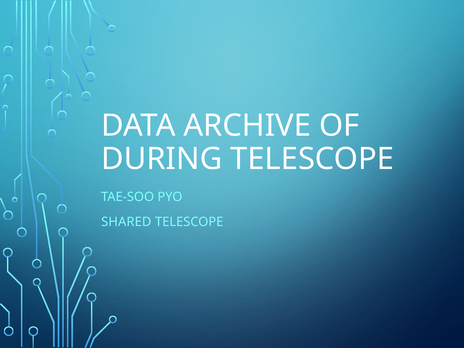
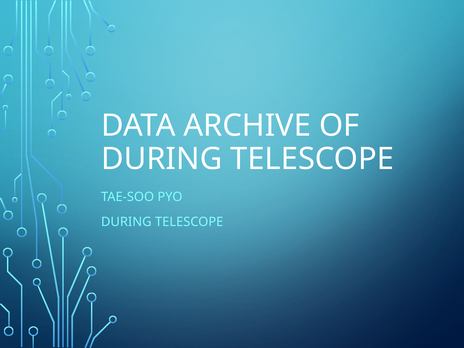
SHARED: SHARED -> DURING (126, 222)
